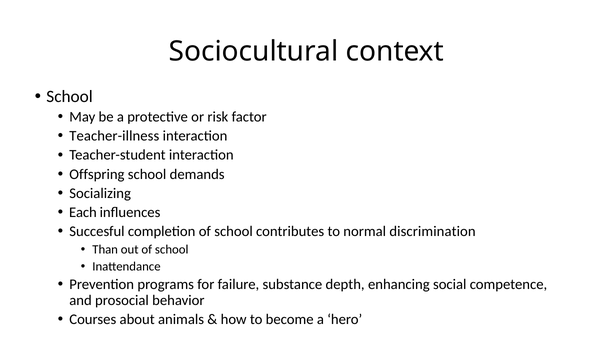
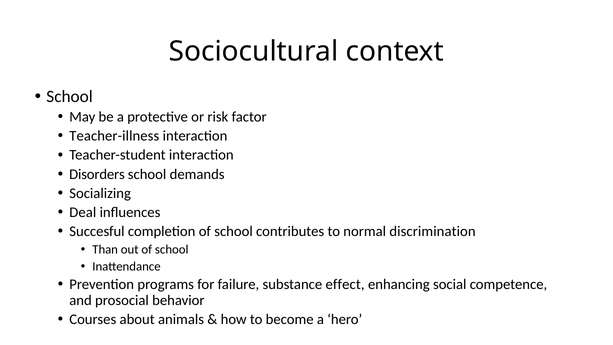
Offspring: Offspring -> Disorders (97, 174)
Each: Each -> Deal (83, 212)
depth: depth -> effect (345, 284)
